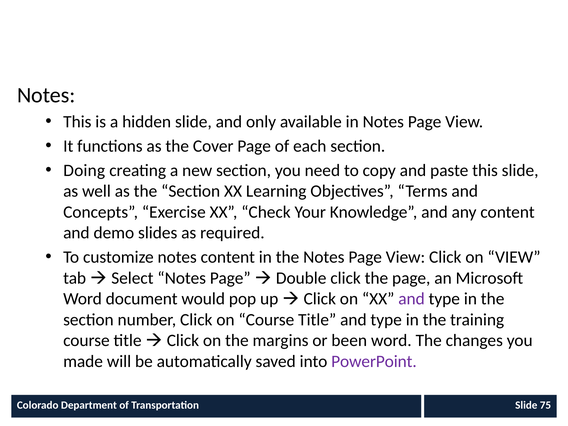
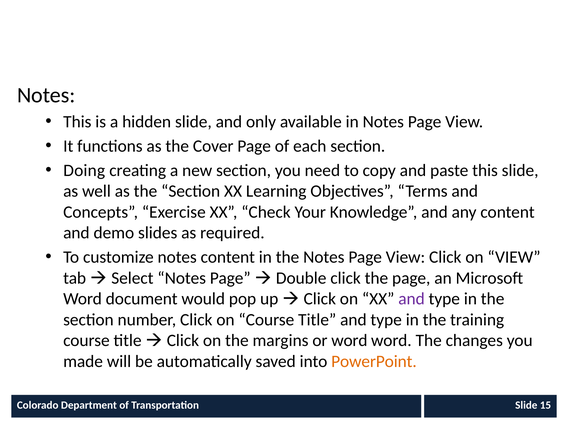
or been: been -> word (349, 340)
PowerPoint colour: purple -> orange (374, 361)
75: 75 -> 15 (545, 405)
